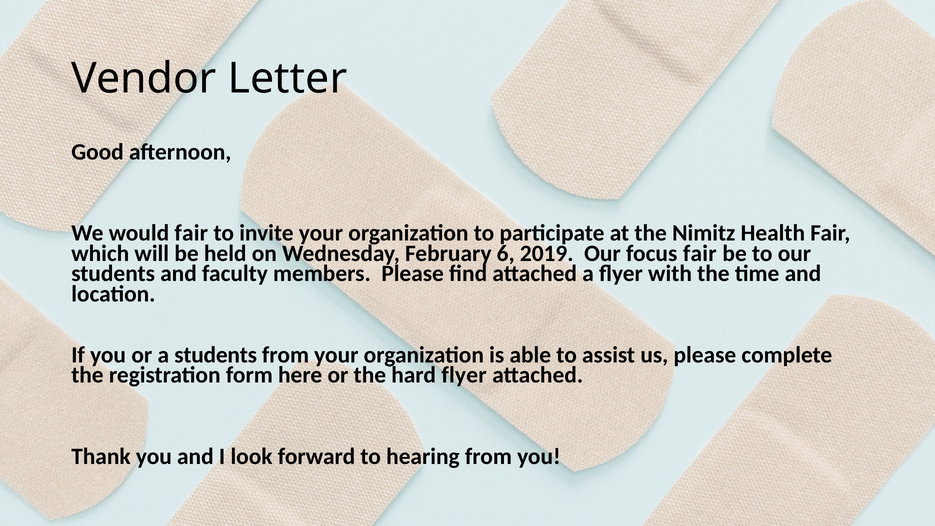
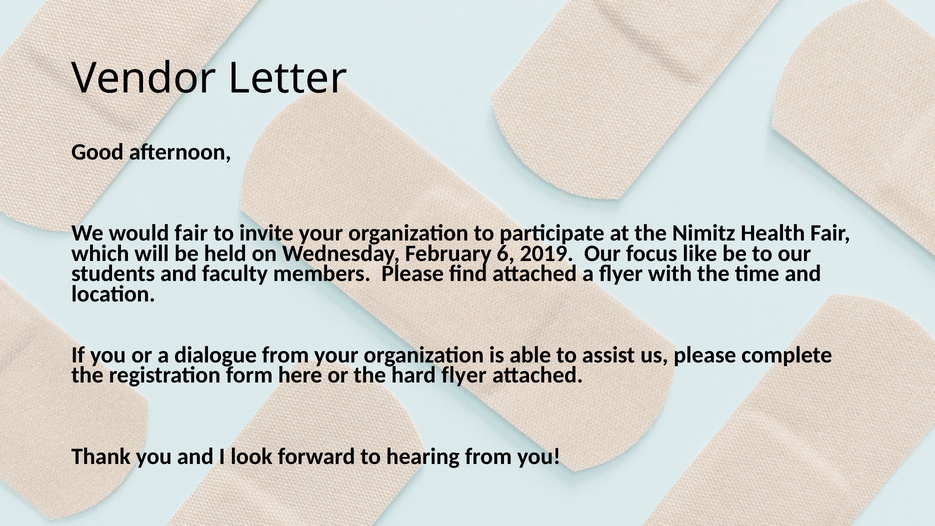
focus fair: fair -> like (700, 253)
a students: students -> dialogue (216, 355)
